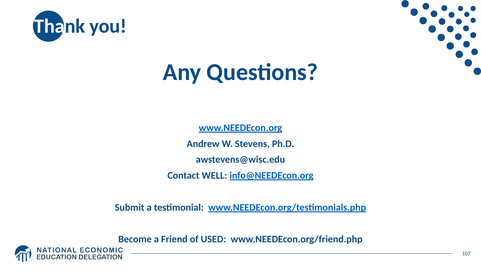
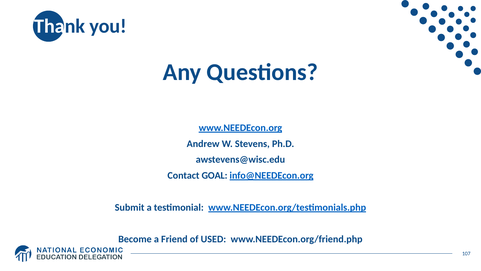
WELL: WELL -> GOAL (215, 175)
